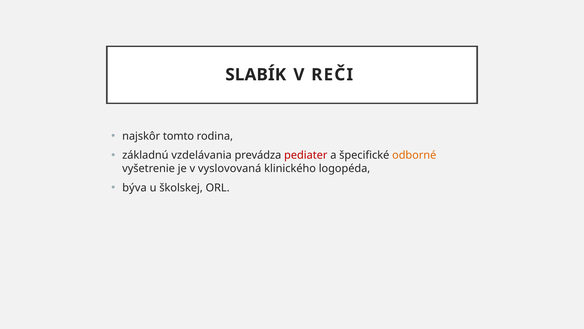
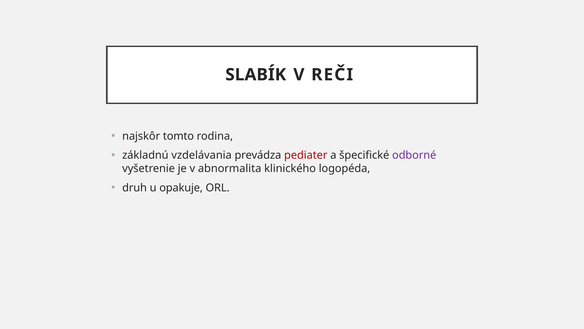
odborné colour: orange -> purple (414, 155)
vyslovovaná: vyslovovaná -> abnormalita (230, 168)
býva: býva -> druh (135, 187)
školskej: školskej -> opakuje (181, 187)
